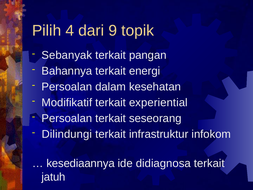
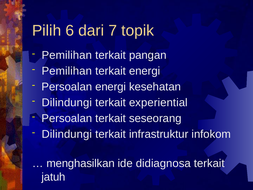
4: 4 -> 6 (70, 31)
9: 9 -> 7 (113, 31)
Sebanyak: Sebanyak -> Pemilihan (67, 55)
Bahannya: Bahannya -> Pemilihan (67, 71)
Persoalan dalam: dalam -> energi (111, 87)
Modifikatif: Modifikatif -> Dilindungi (67, 102)
kesediaannya: kesediaannya -> menghasilkan (81, 163)
